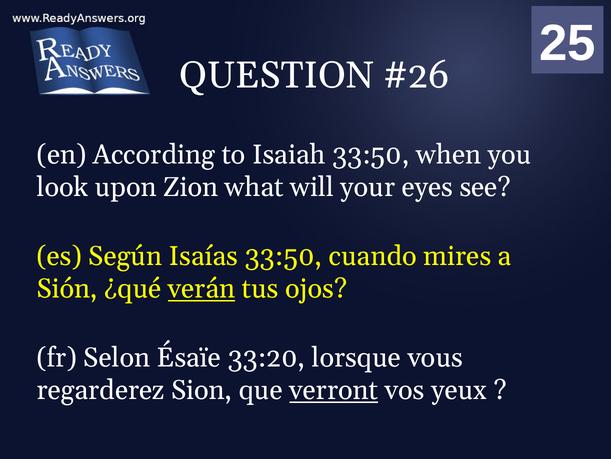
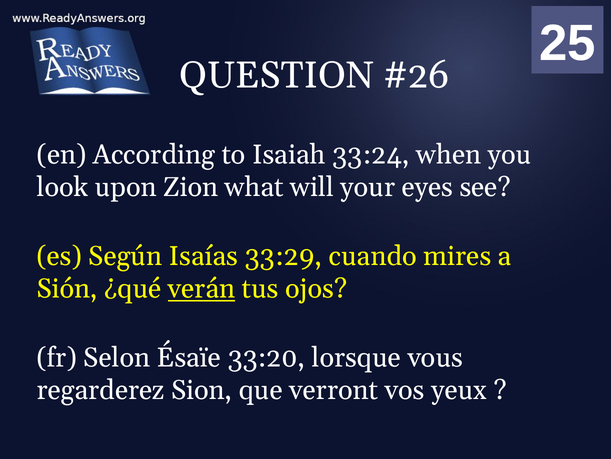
Isaiah 33:50: 33:50 -> 33:24 (371, 155)
Isaías 33:50: 33:50 -> 33:29 (283, 256)
verront underline: present -> none (334, 390)
